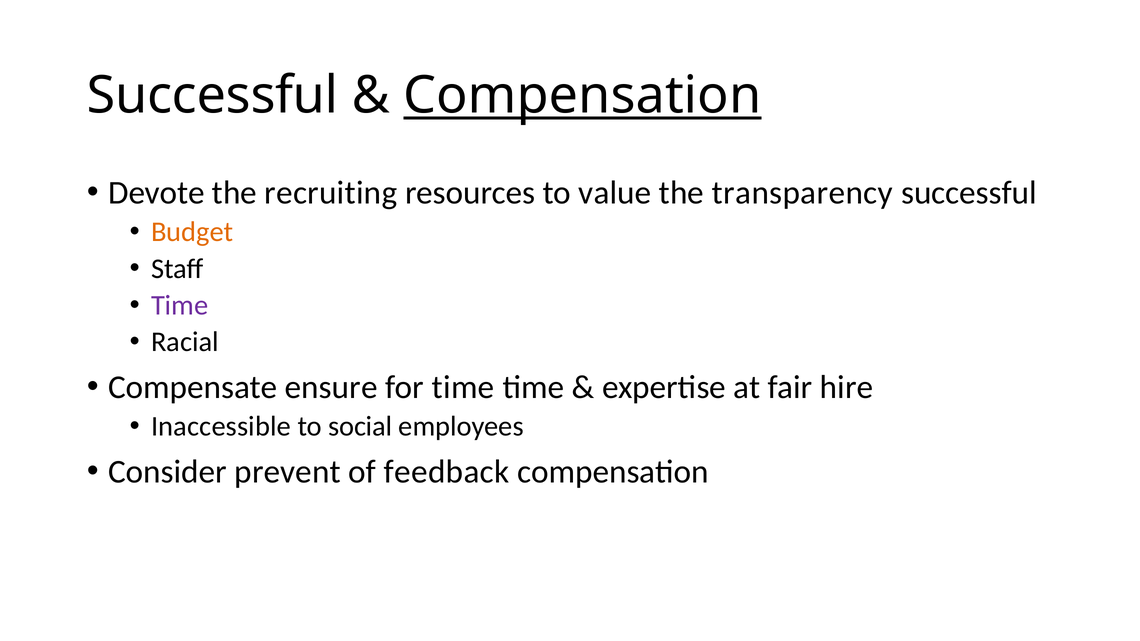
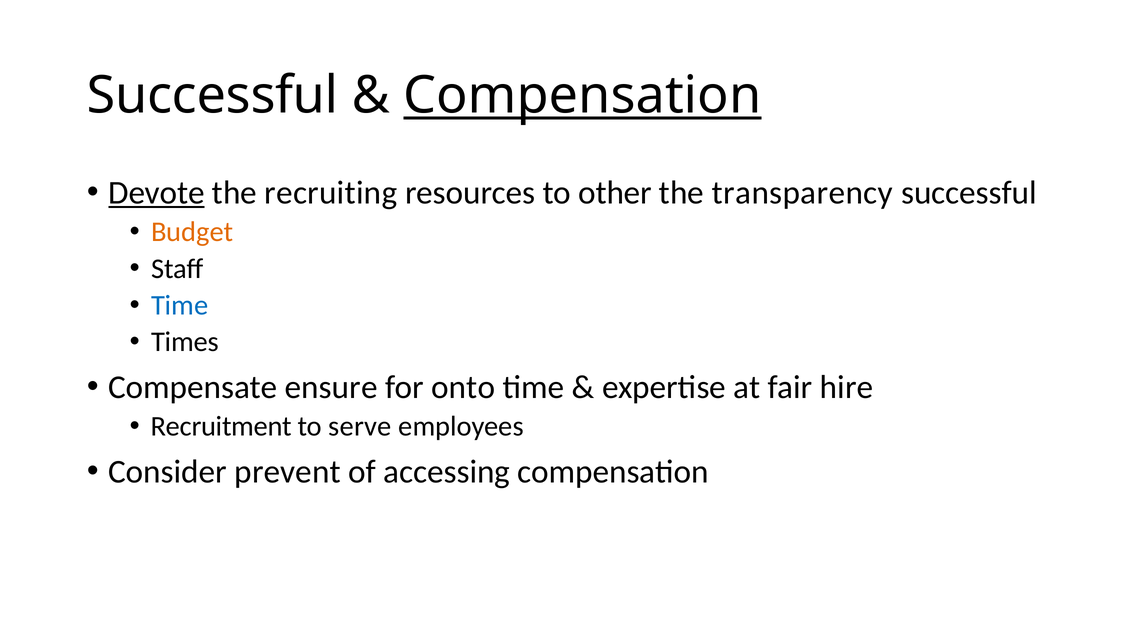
Devote underline: none -> present (156, 193)
value: value -> other (615, 193)
Time colour: purple -> blue (180, 305)
Racial: Racial -> Times (185, 342)
for time: time -> onto (463, 387)
Inaccessible: Inaccessible -> Recruitment (221, 427)
social: social -> serve (360, 427)
feedback: feedback -> accessing (447, 472)
